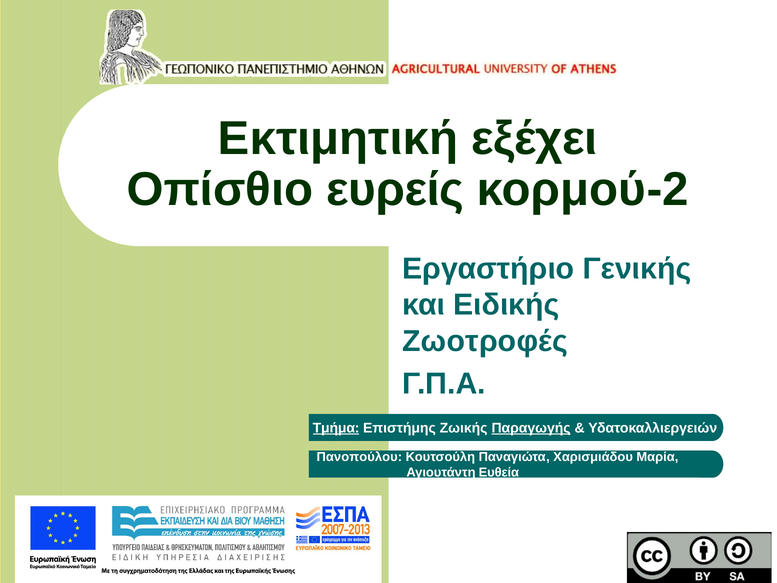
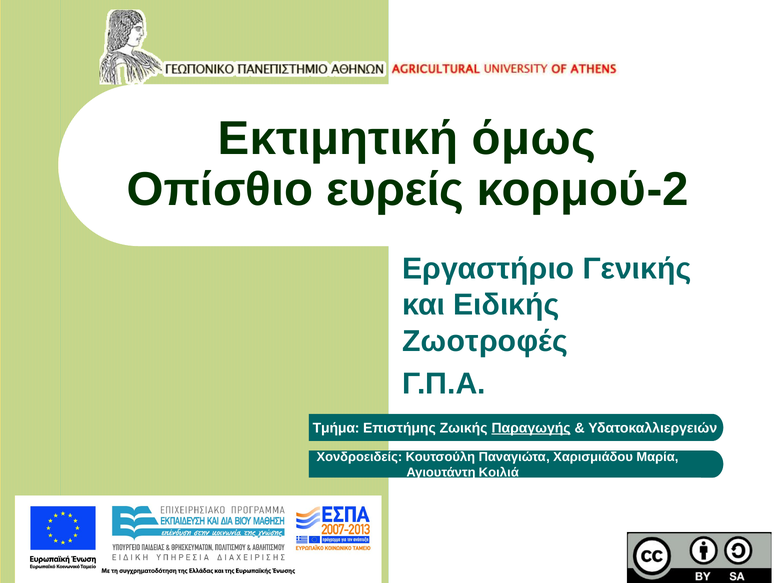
εξέχει: εξέχει -> όμως (534, 138)
Τμήμα underline: present -> none (336, 428)
Πανοπούλου: Πανοπούλου -> Χονδροειδείς (359, 457)
Ευθεία: Ευθεία -> Κοιλιά (499, 472)
